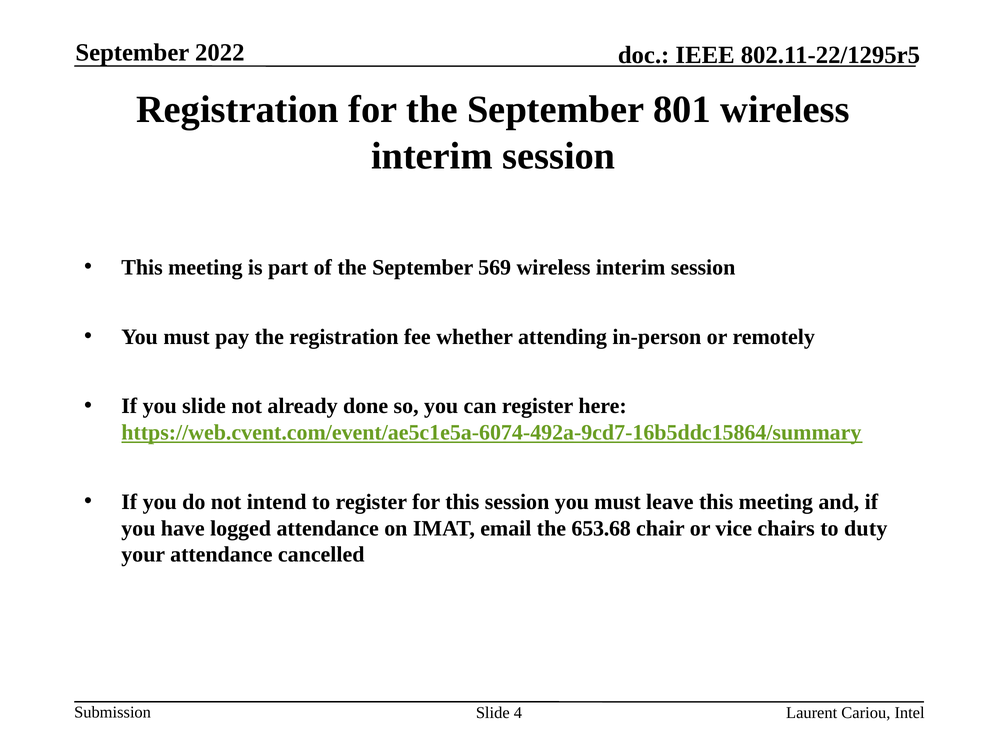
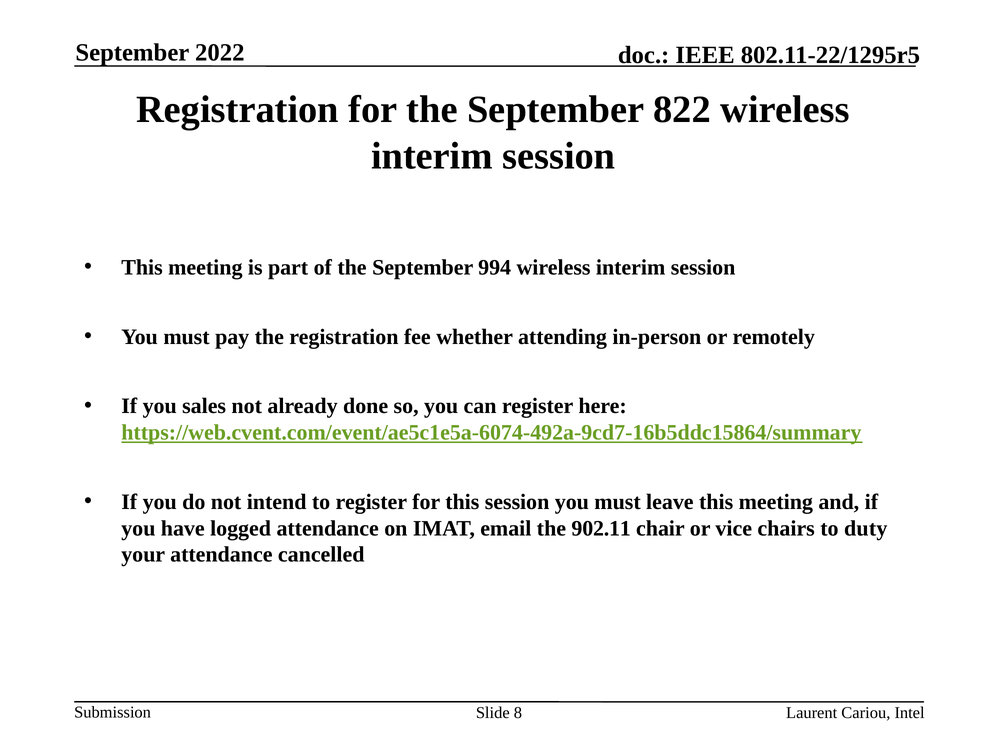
801: 801 -> 822 (682, 110)
569: 569 -> 994 (495, 267)
you slide: slide -> sales (204, 406)
653.68: 653.68 -> 902.11 (601, 528)
4: 4 -> 8 (518, 712)
